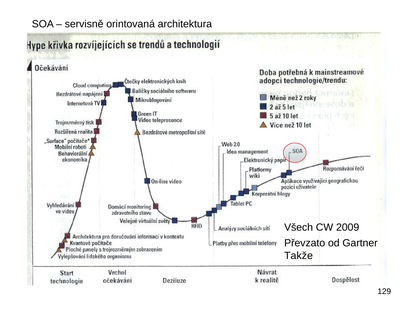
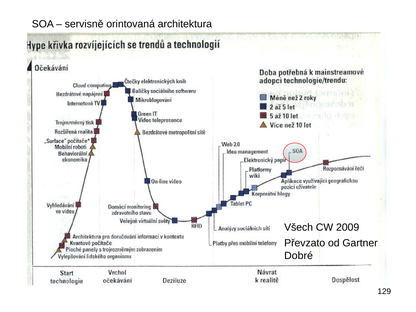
Takže: Takže -> Dobré (299, 256)
